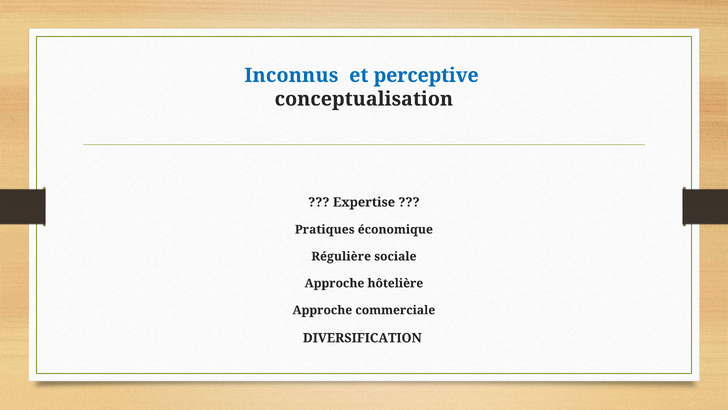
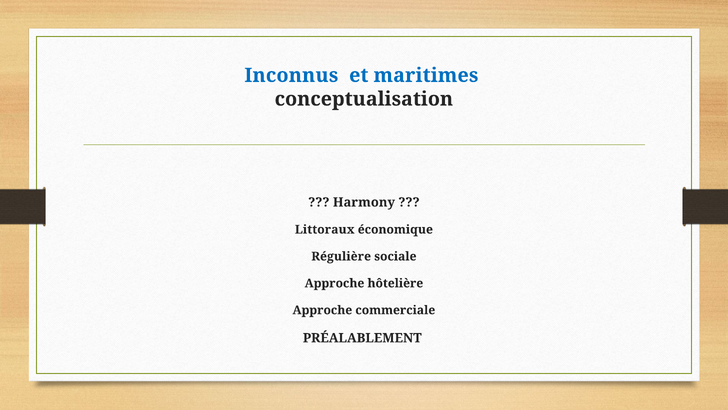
perceptive: perceptive -> maritimes (426, 75)
Expertise: Expertise -> Harmony (364, 202)
Pratiques: Pratiques -> Littoraux (325, 229)
DIVERSIFICATION: DIVERSIFICATION -> PRÉALABLEMENT (362, 338)
